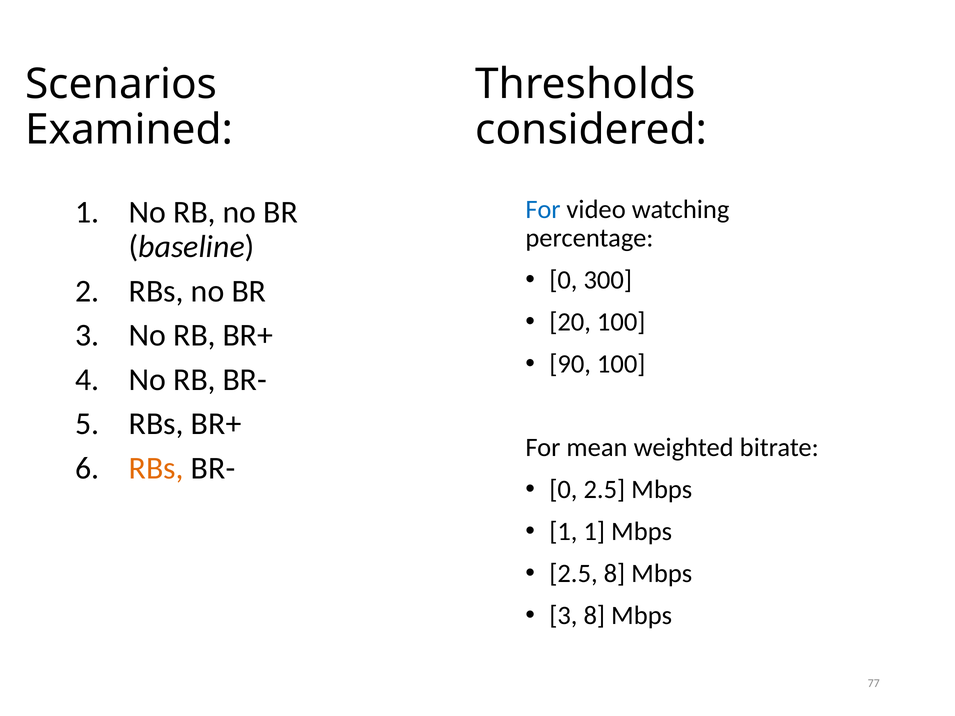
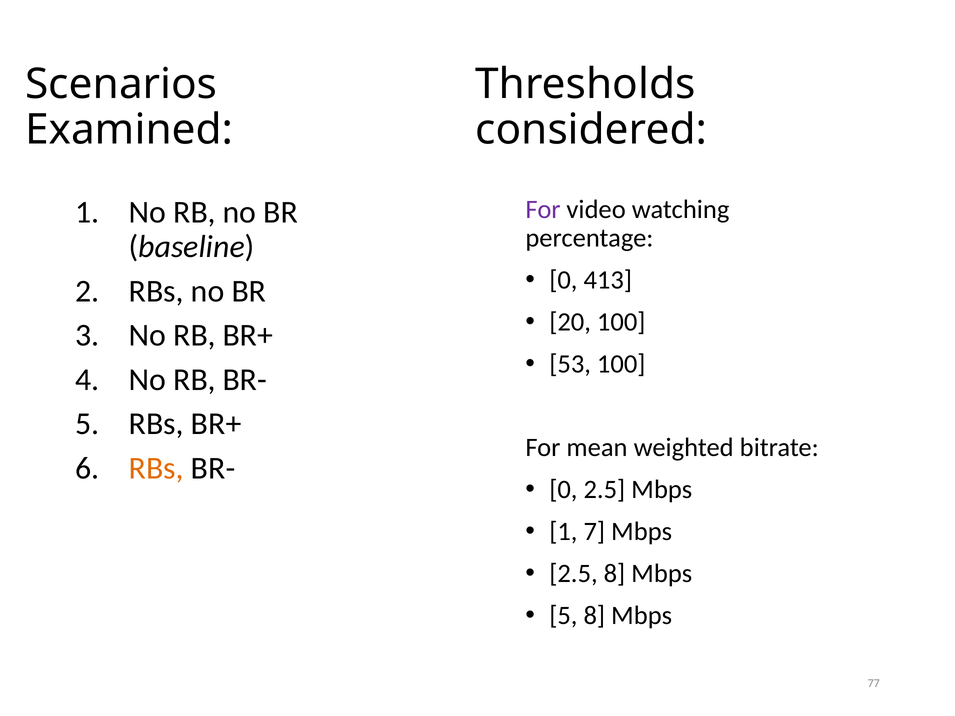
For colour: blue -> purple (543, 210)
300: 300 -> 413 (608, 280)
90: 90 -> 53 (570, 364)
1 1: 1 -> 7 (594, 532)
3: 3 -> 5 (563, 616)
